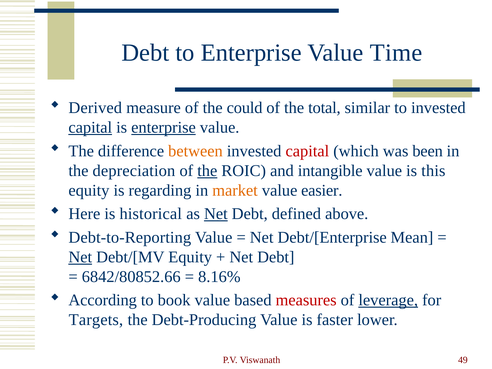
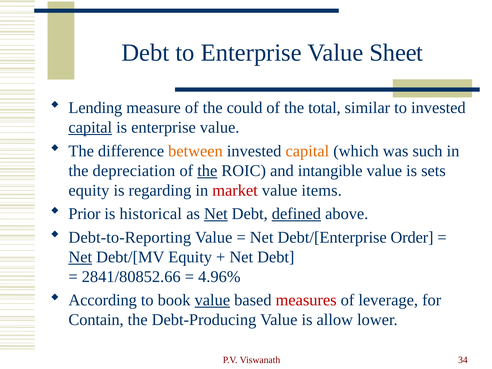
Time: Time -> Sheet (396, 53)
Derived: Derived -> Lending (95, 108)
enterprise underline: present -> none (164, 127)
capital colour: red -> orange (307, 151)
been: been -> such (428, 151)
this: this -> sets (433, 171)
market colour: orange -> red (235, 190)
easier: easier -> items (322, 190)
Here: Here -> Prior (84, 214)
defined underline: none -> present (296, 214)
Mean: Mean -> Order (412, 237)
6842/80852.66: 6842/80852.66 -> 2841/80852.66 (131, 277)
8.16%: 8.16% -> 4.96% (219, 277)
value underline: none -> present (212, 300)
leverage underline: present -> none (388, 300)
Targets: Targets -> Contain (96, 320)
faster: faster -> allow (335, 320)
49: 49 -> 34 (463, 360)
